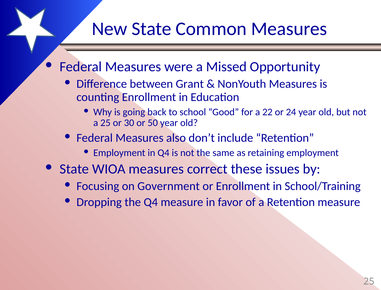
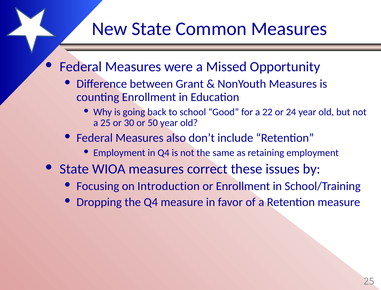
Government: Government -> Introduction (169, 186)
